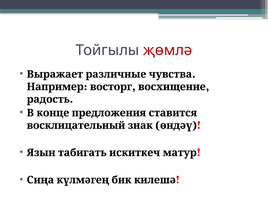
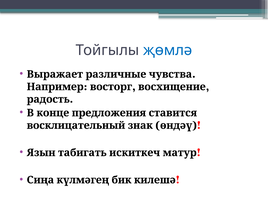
җөмлә colour: red -> blue (168, 50)
